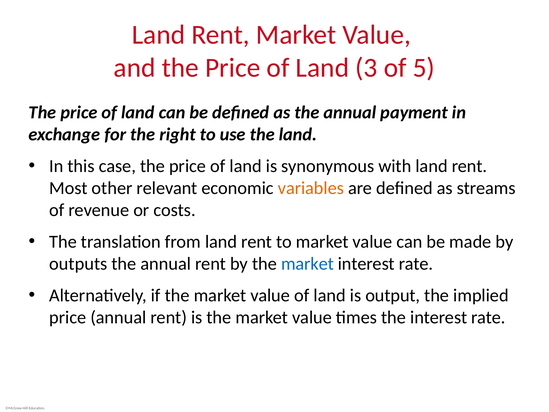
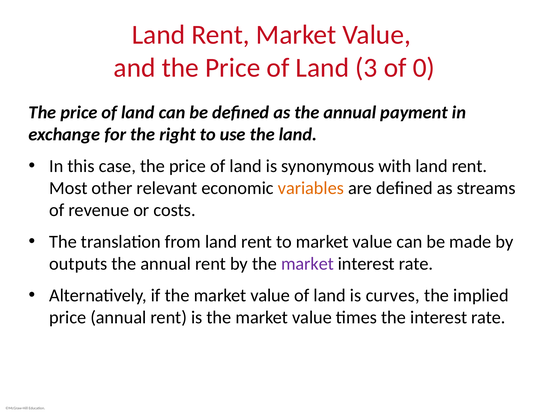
5: 5 -> 0 (424, 68)
market colour: blue -> purple (307, 264)
output: output -> curves (393, 295)
